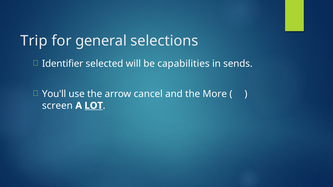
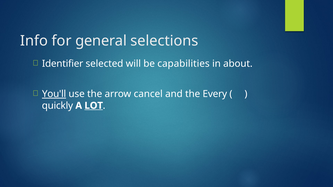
Trip: Trip -> Info (34, 41)
sends: sends -> about (238, 64)
You'll underline: none -> present (54, 94)
More: More -> Every (215, 94)
screen: screen -> quickly (57, 106)
